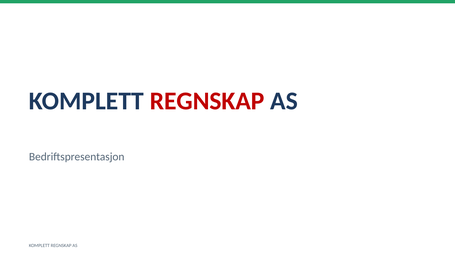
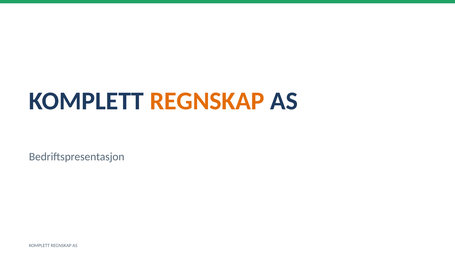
REGNSKAP colour: red -> orange (207, 101)
